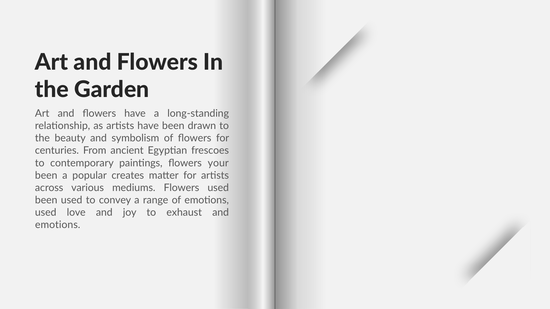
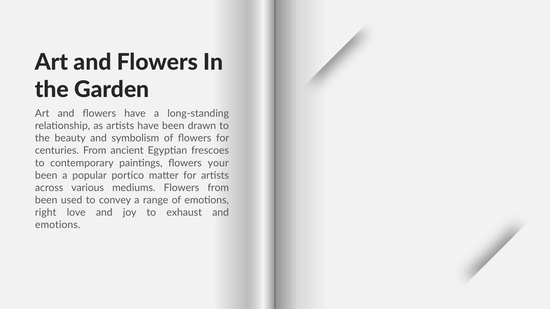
creates: creates -> portico (128, 176)
Flowers used: used -> from (218, 188)
used: used -> right (46, 213)
